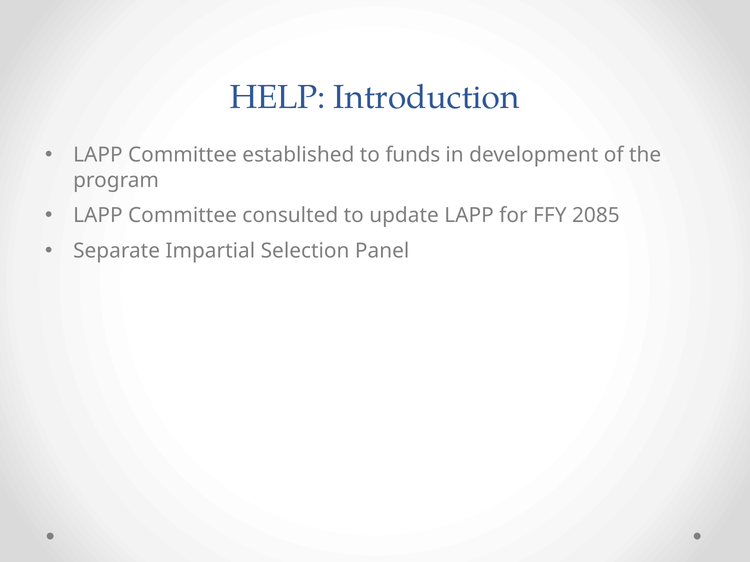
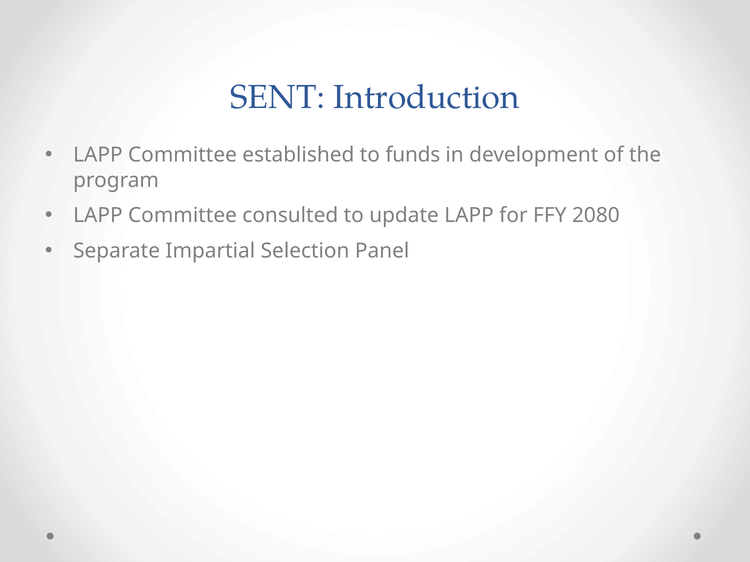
HELP: HELP -> SENT (278, 97)
2085: 2085 -> 2080 (596, 216)
